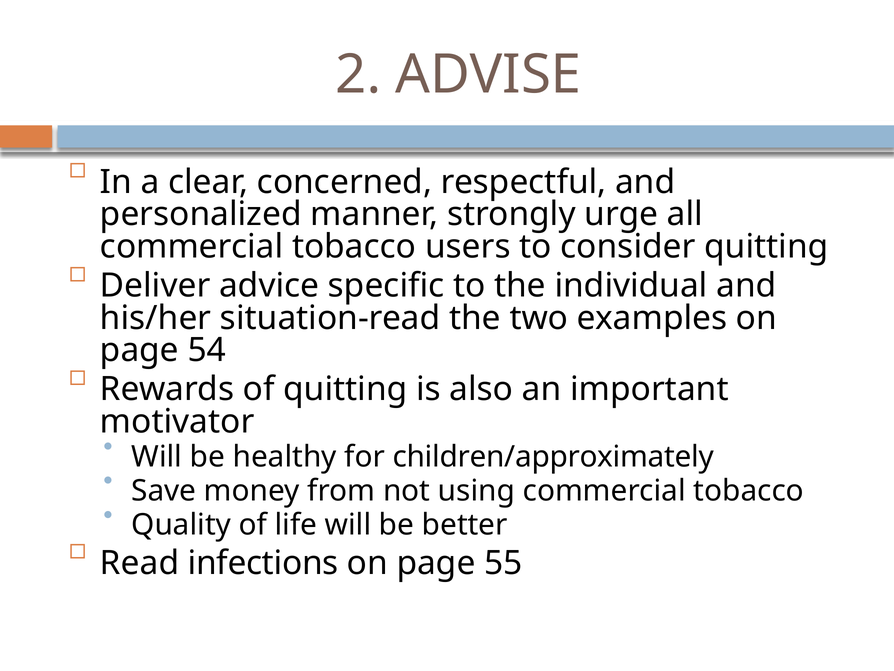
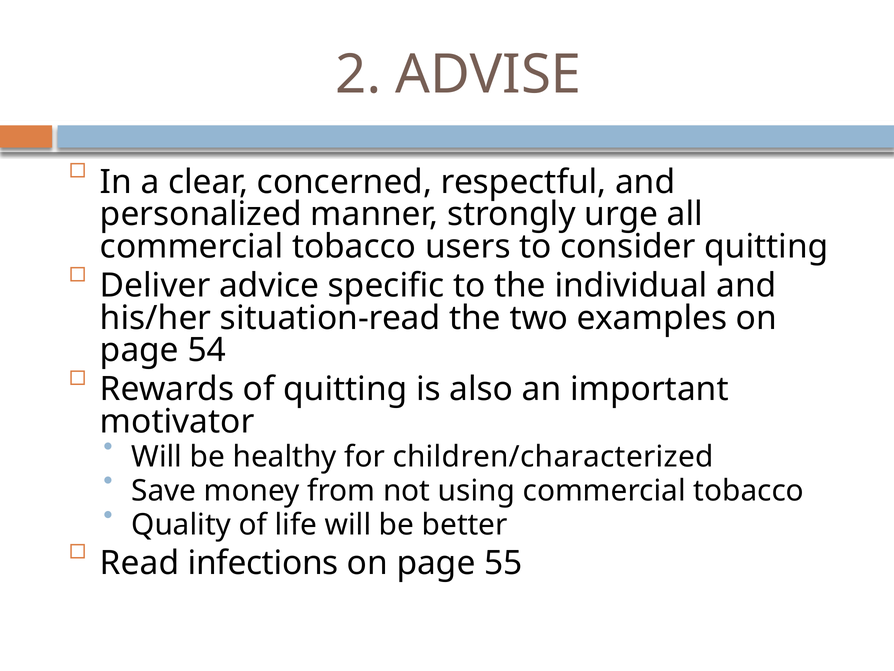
children/approximately: children/approximately -> children/characterized (553, 457)
